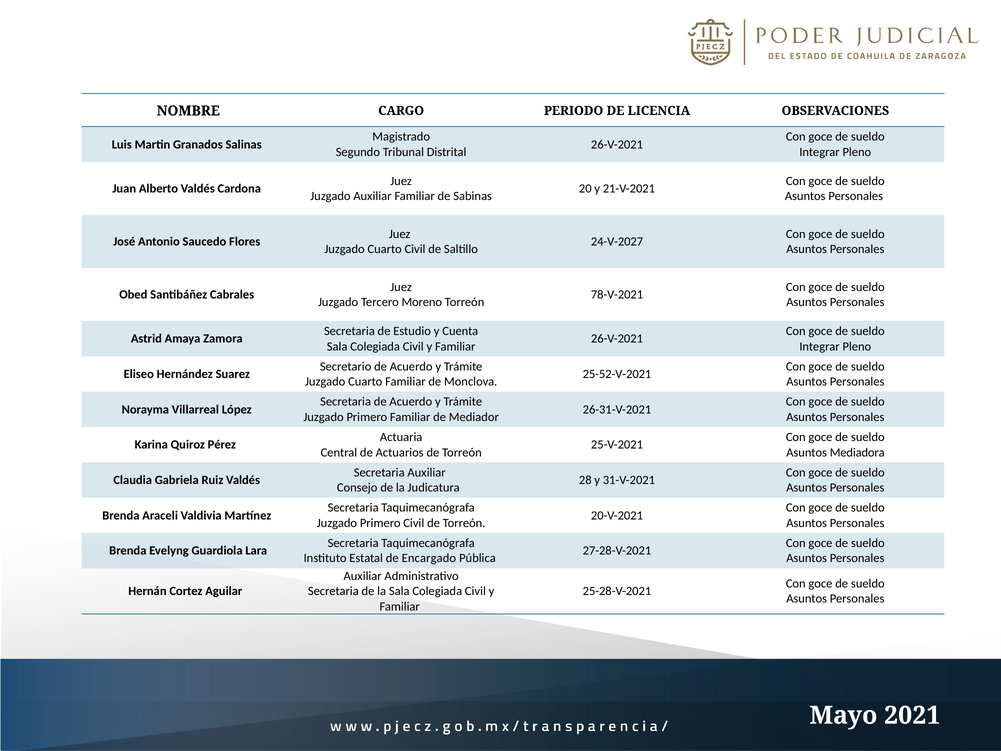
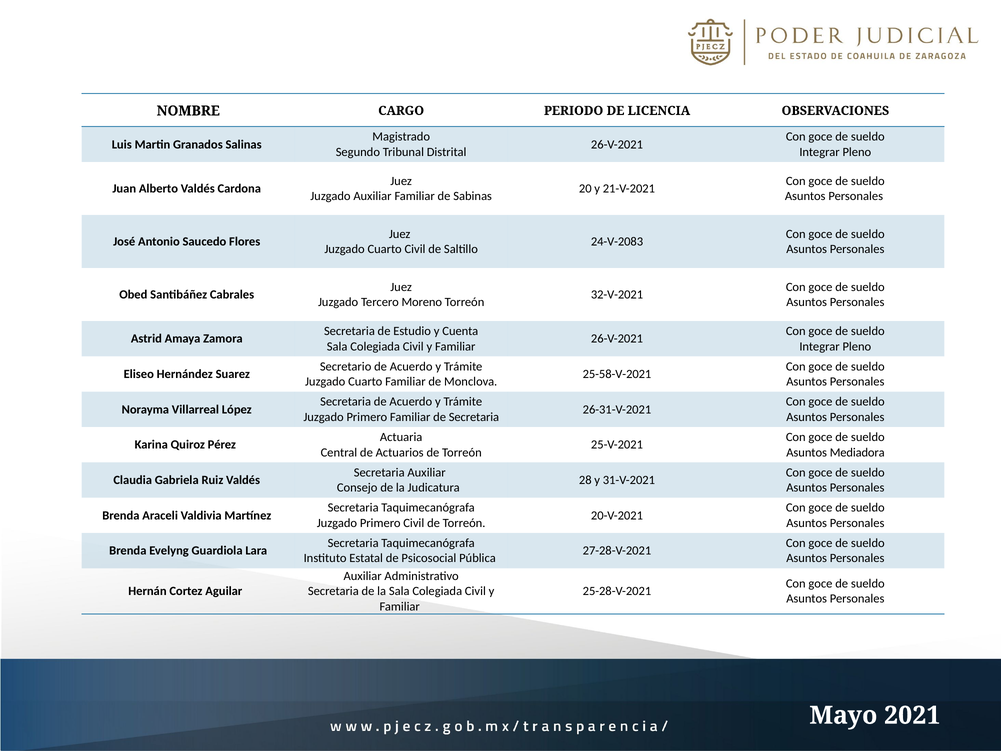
24-V-2027: 24-V-2027 -> 24-V-2083 (617, 242)
78-V-2021: 78-V-2021 -> 32-V-2021 (617, 295)
25-52-V-2021: 25-52-V-2021 -> 25-58-V-2021 (617, 374)
de Mediador: Mediador -> Secretaria (474, 417)
Encargado: Encargado -> Psicosocial (429, 558)
